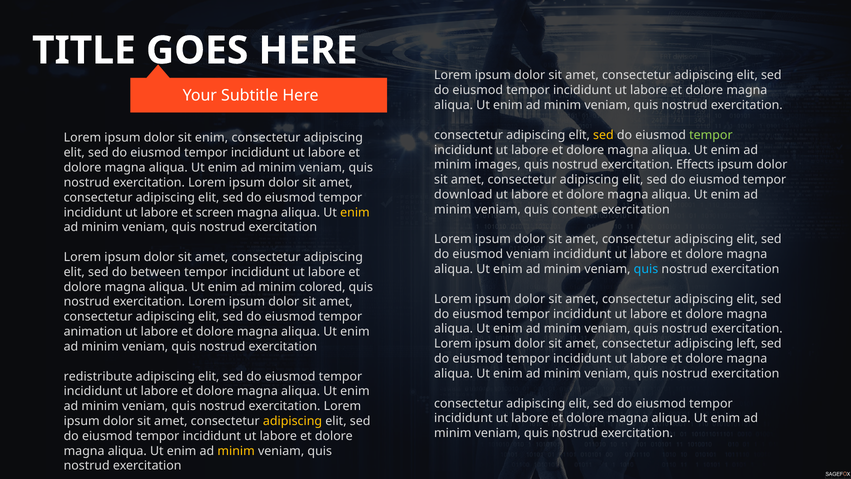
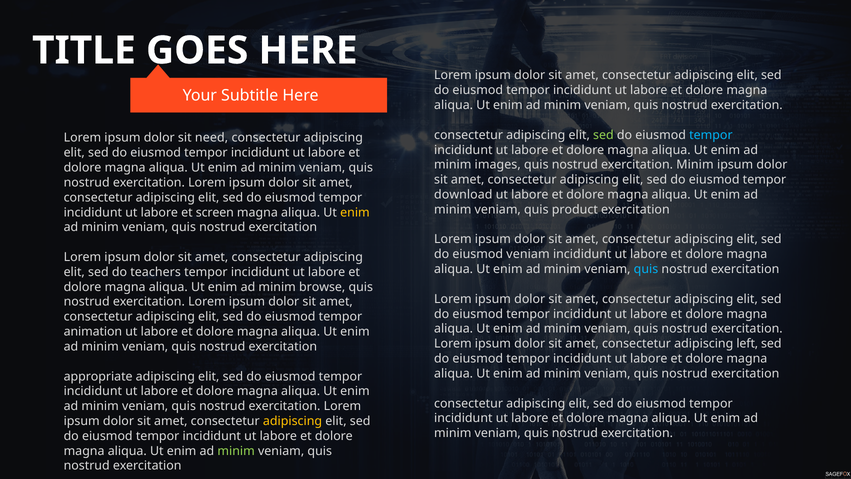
sed colour: yellow -> light green (603, 135)
tempor colour: light green -> light blue (711, 135)
sit enim: enim -> need (212, 138)
exercitation Effects: Effects -> Minim (695, 165)
content: content -> product (575, 209)
between: between -> teachers (156, 272)
colored: colored -> browse (322, 287)
redistribute: redistribute -> appropriate (98, 376)
minim colour: yellow -> light green (236, 451)
